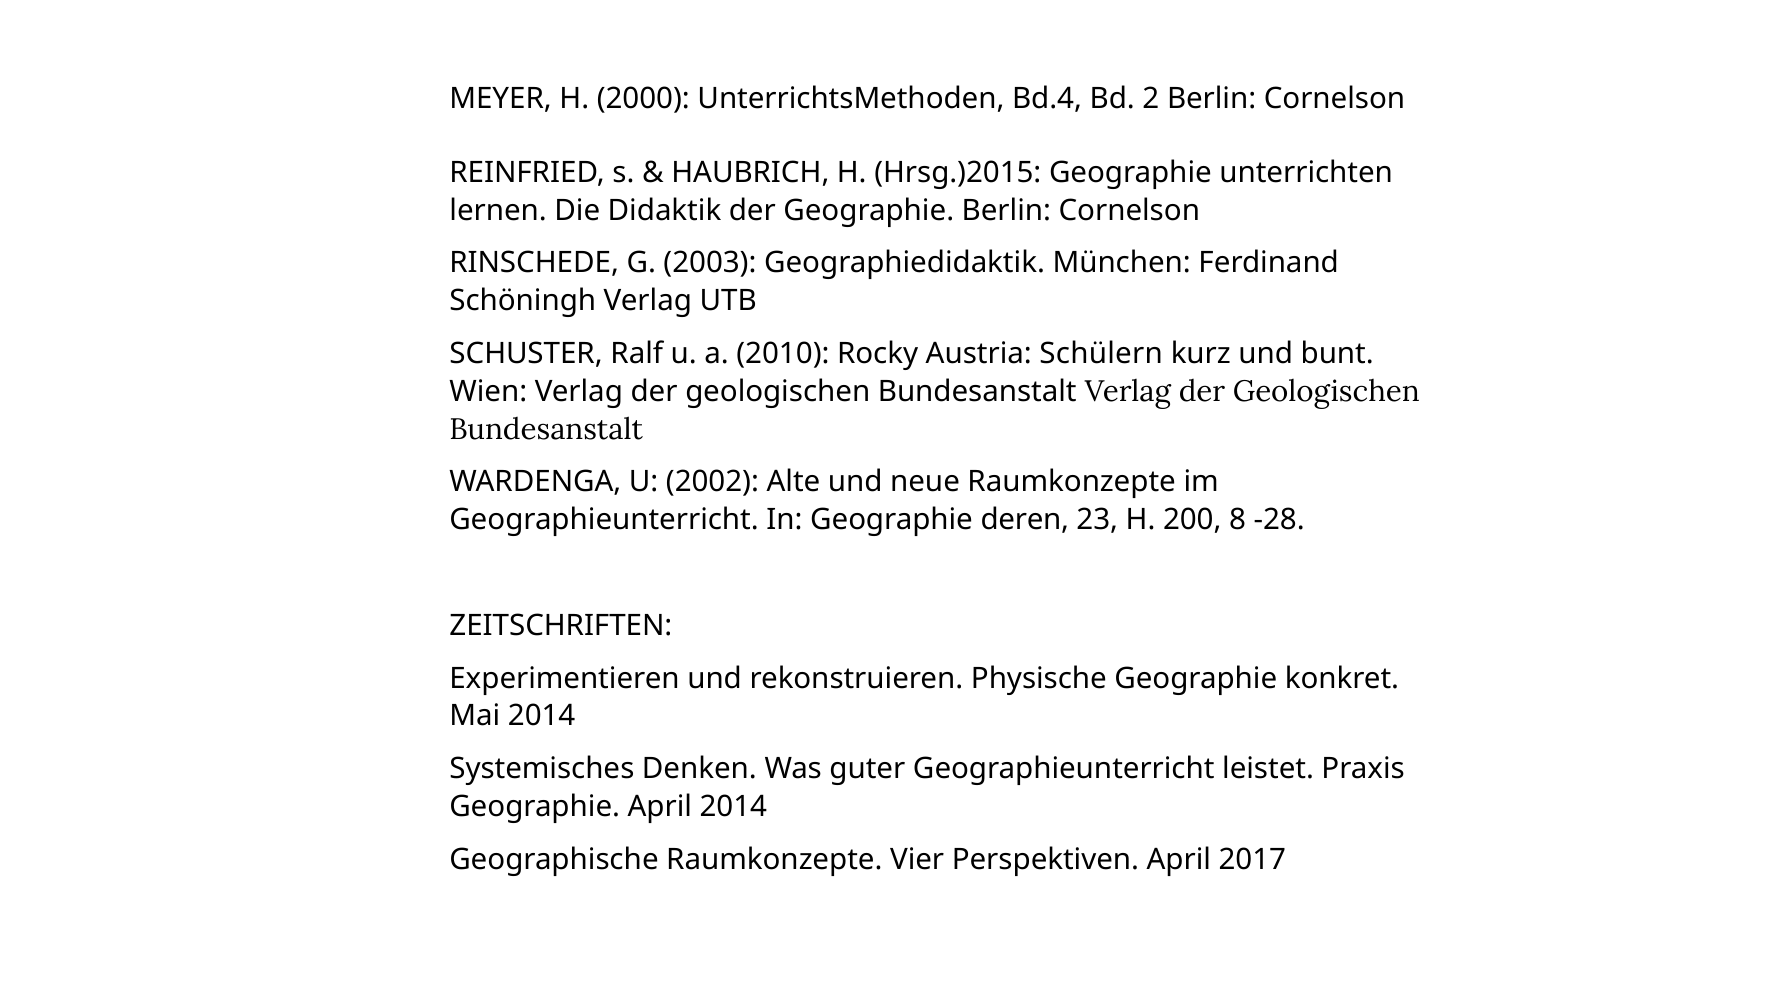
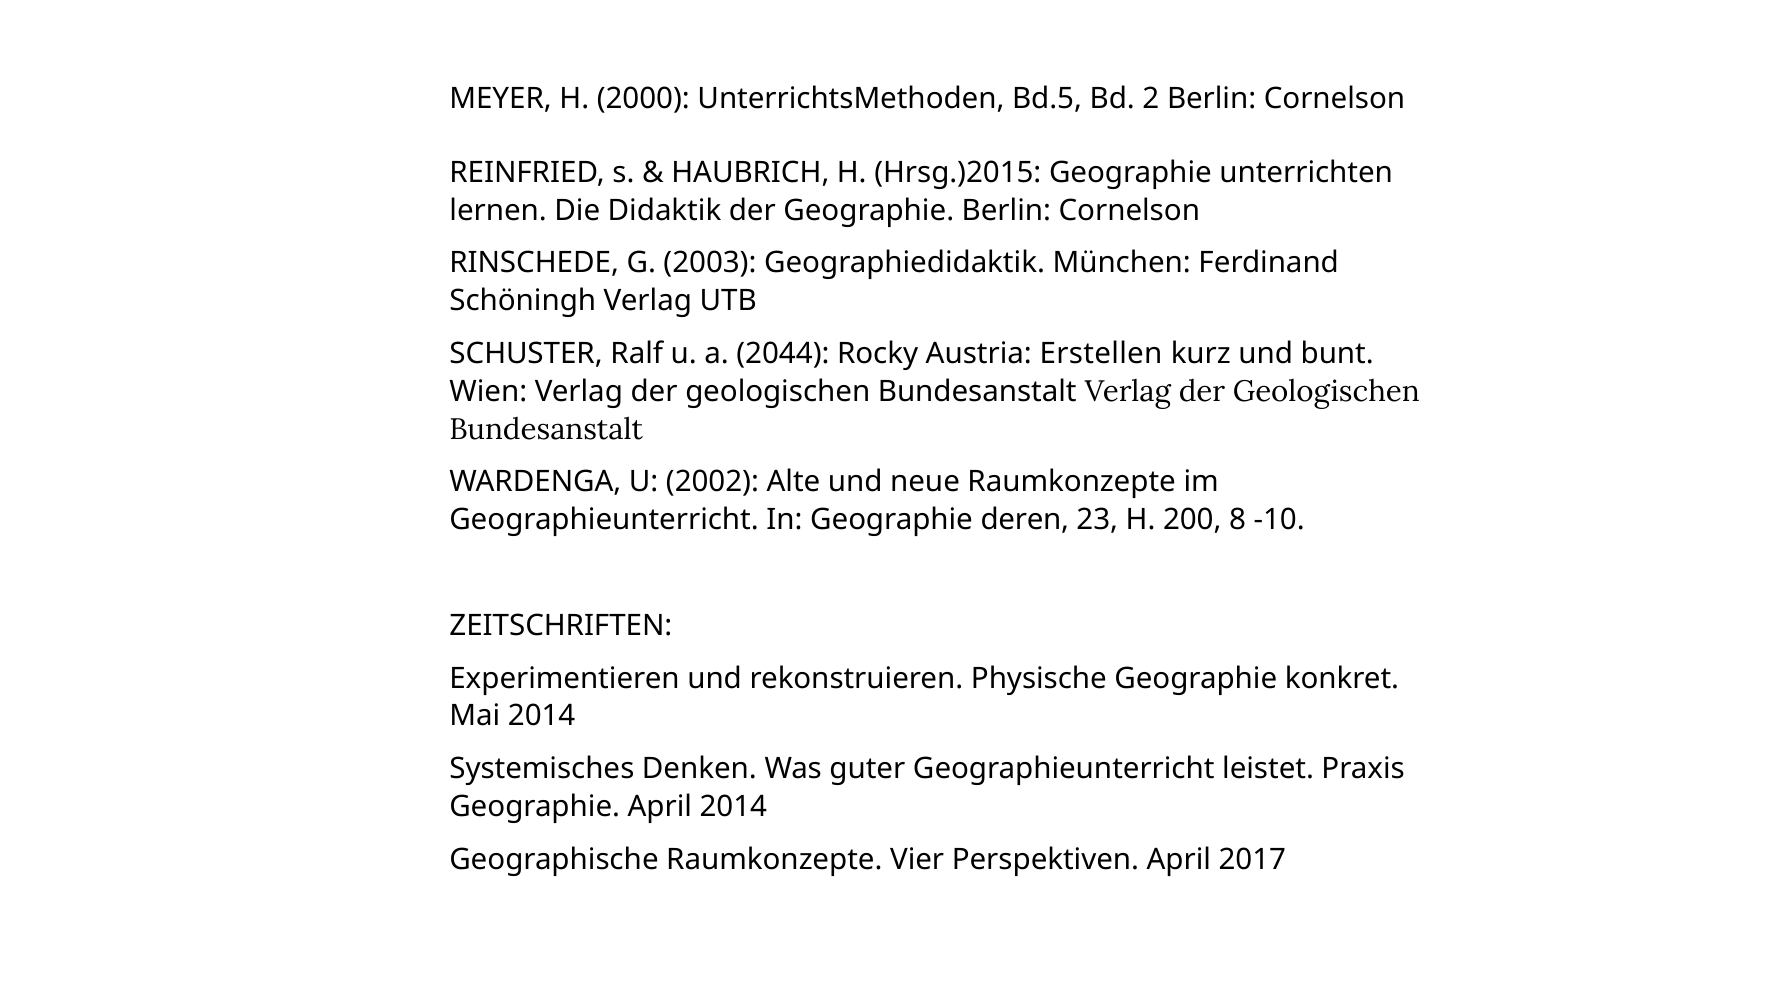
Bd.4: Bd.4 -> Bd.5 (1047, 99)
2010: 2010 -> 2044 (783, 354)
Schülern: Schülern -> Erstellen (1101, 354)
-28: -28 -> -10 (1279, 520)
